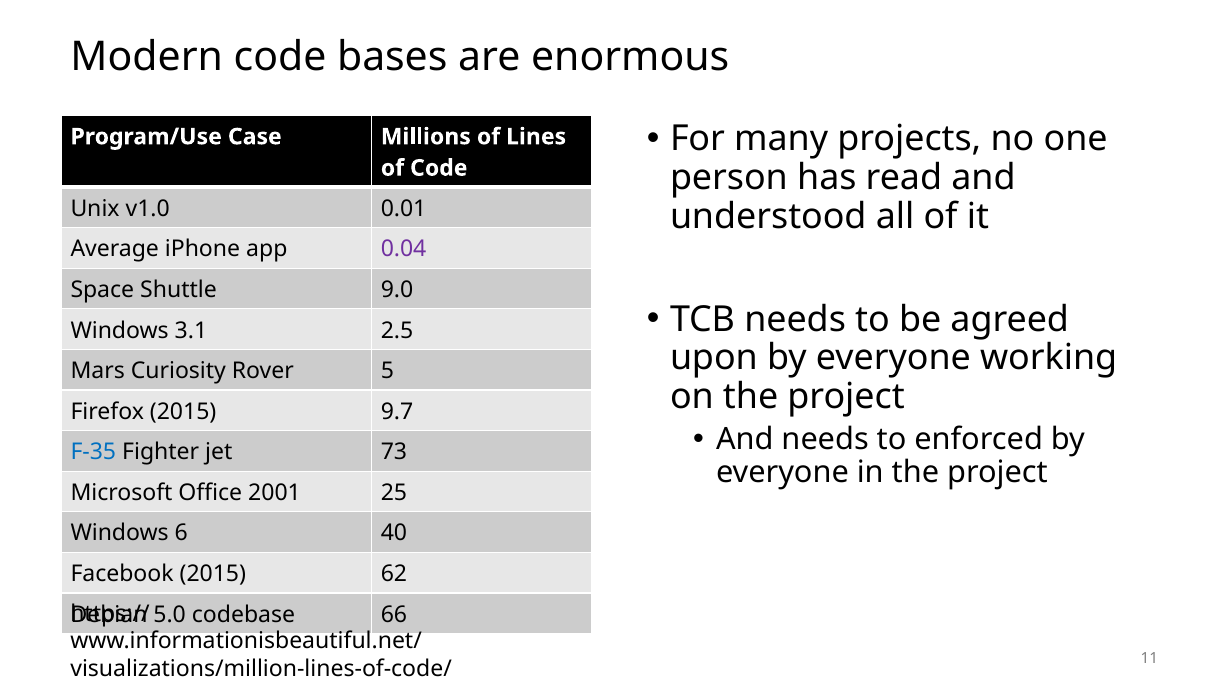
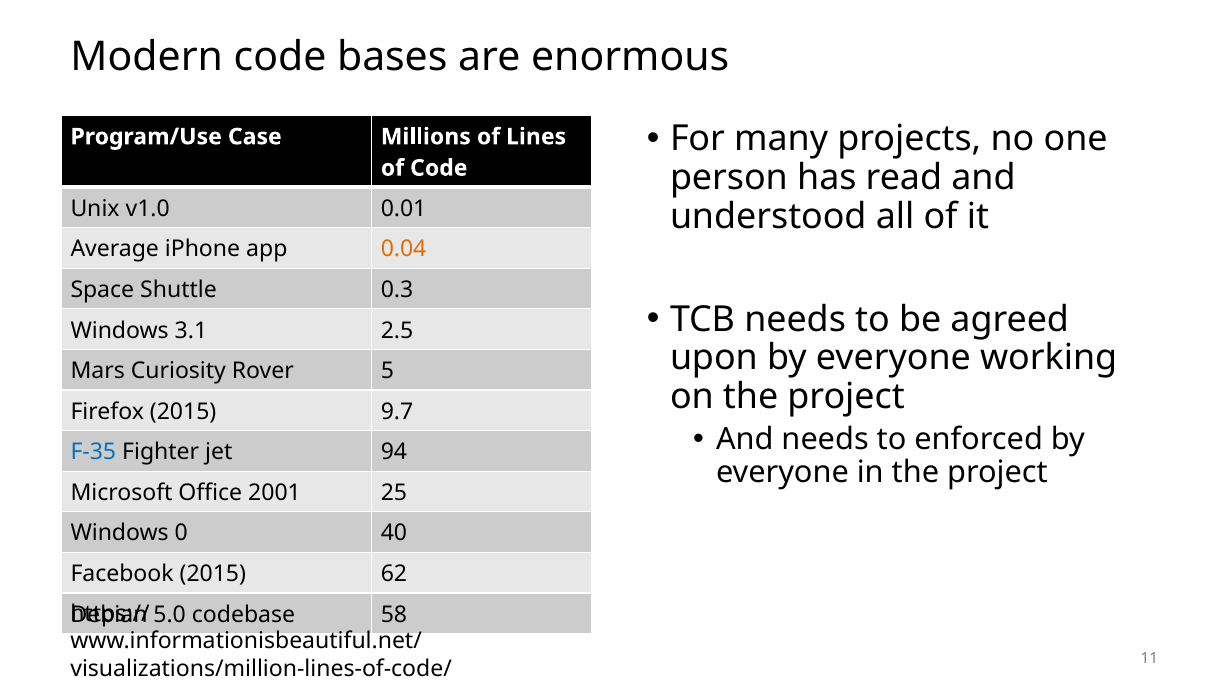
0.04 colour: purple -> orange (404, 249)
9.0: 9.0 -> 0.3 (397, 290)
73: 73 -> 94 (394, 452)
6: 6 -> 0 (181, 534)
66: 66 -> 58 (394, 615)
